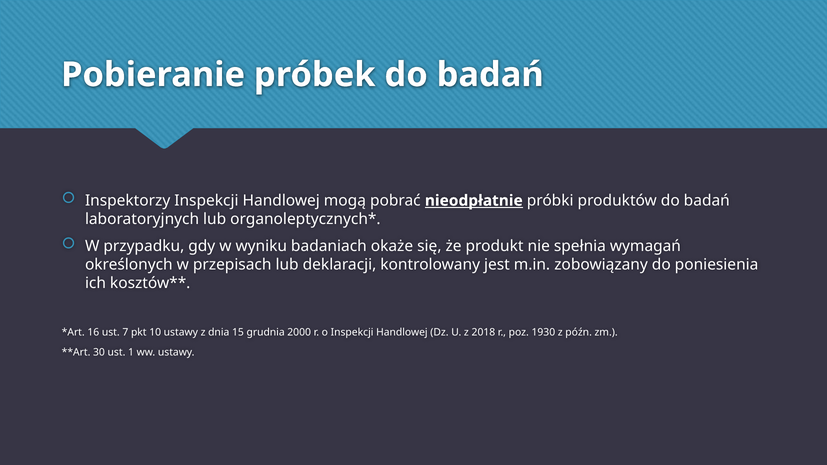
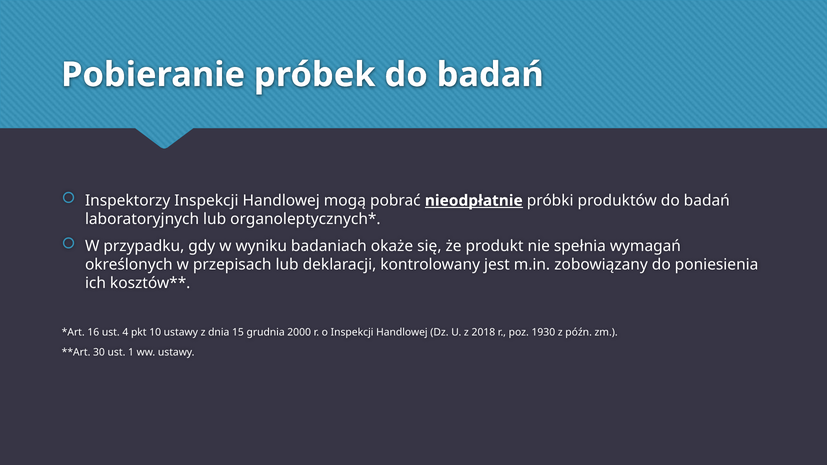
7: 7 -> 4 (125, 333)
